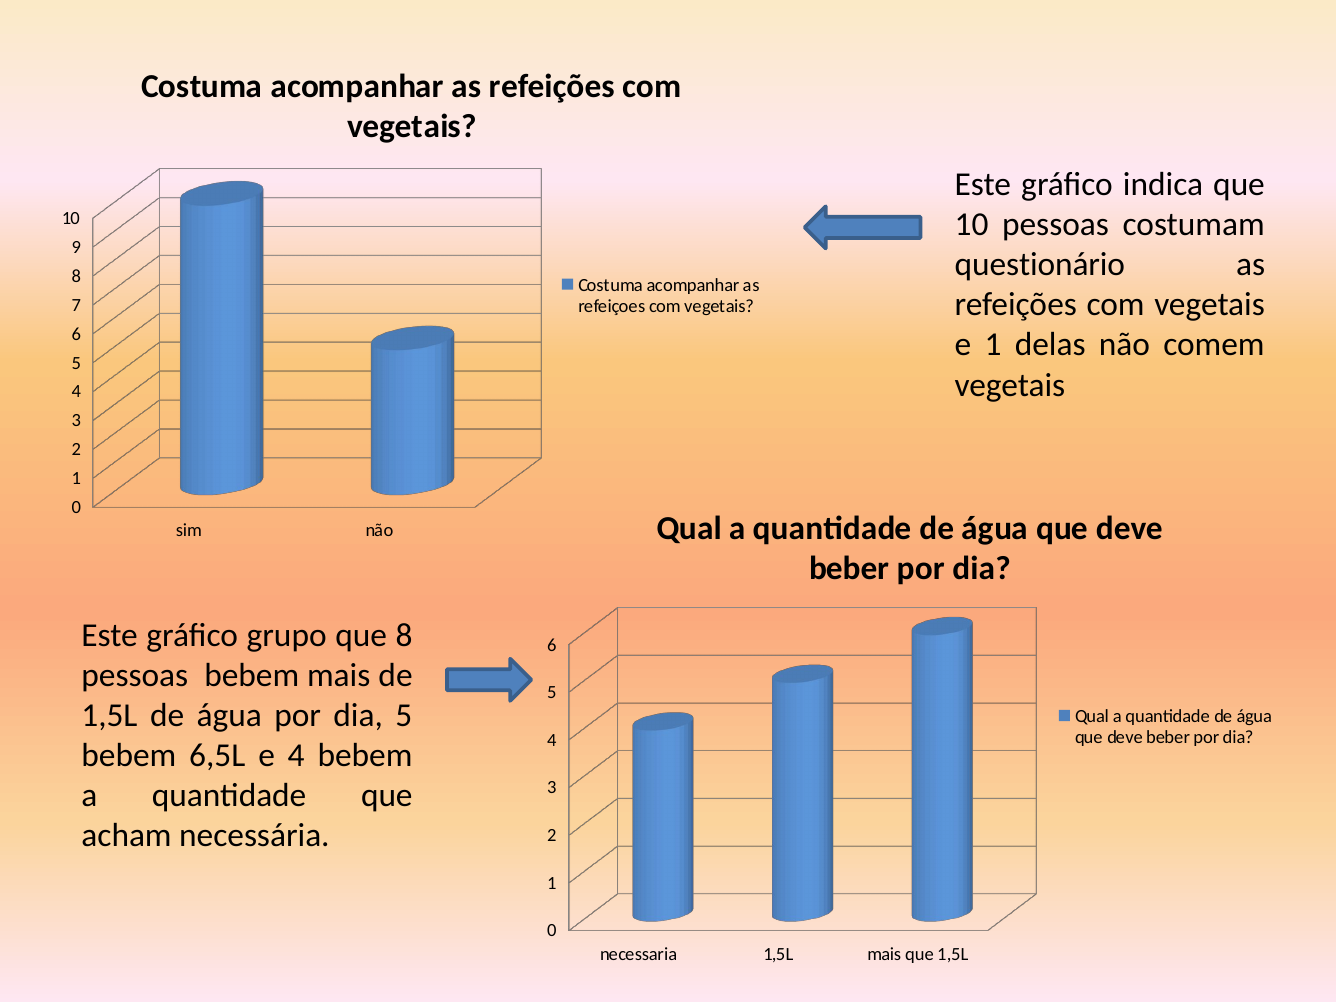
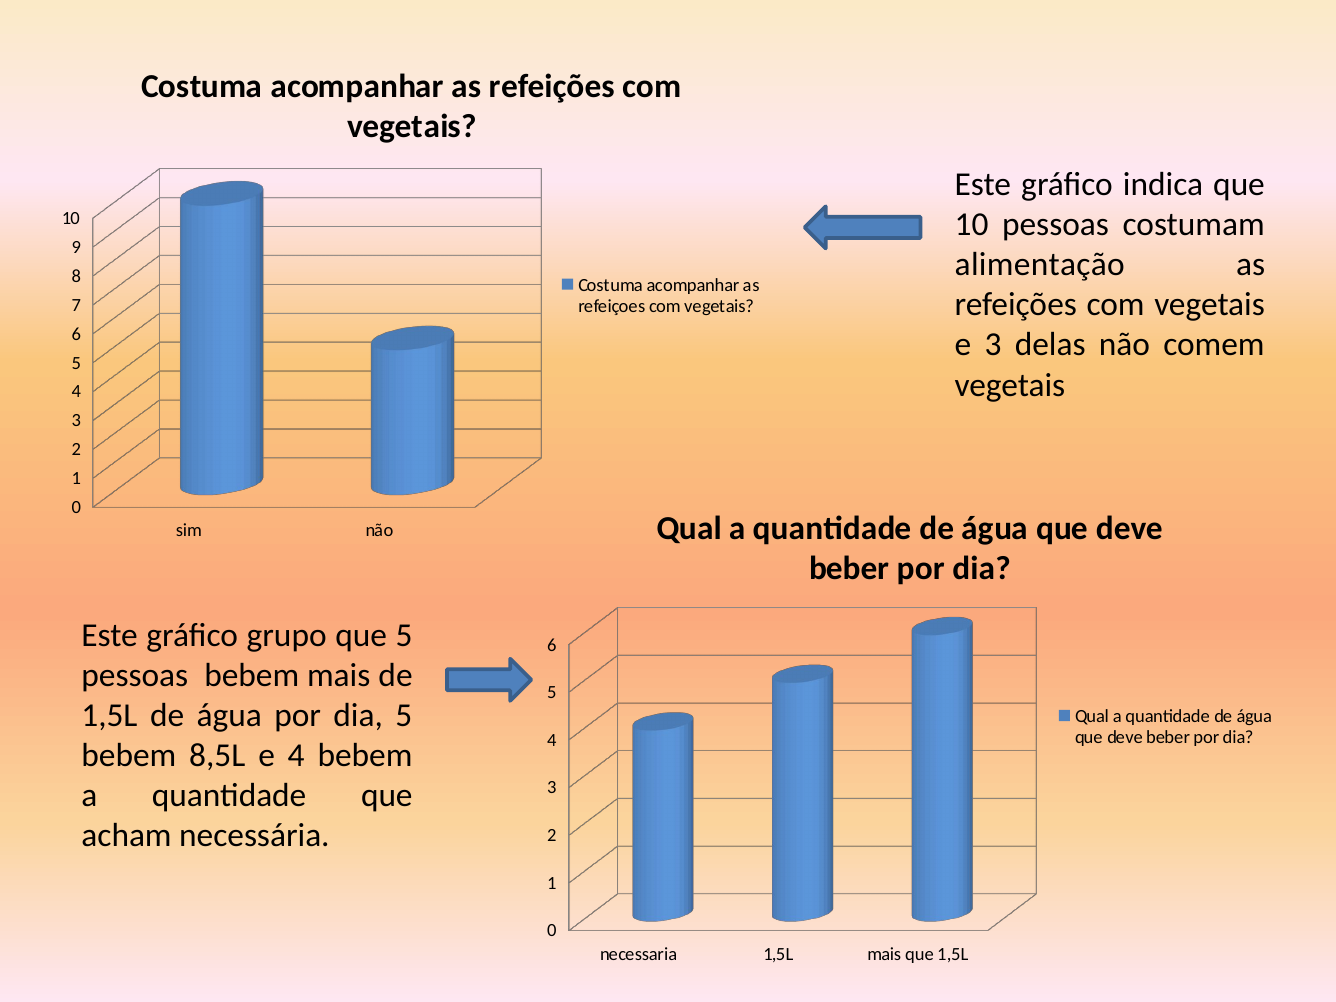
questionário: questionário -> alimentação (1040, 265)
e 1: 1 -> 3 (993, 345)
que 8: 8 -> 5 (404, 635)
6,5L: 6,5L -> 8,5L (217, 755)
